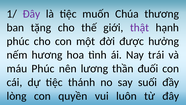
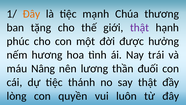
Đây colour: purple -> orange (31, 14)
muốn: muốn -> mạnh (96, 14)
máu Phúc: Phúc -> Nâng (43, 68)
say suối: suối -> thật (148, 82)
